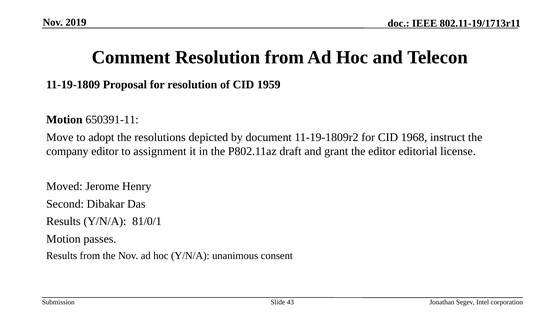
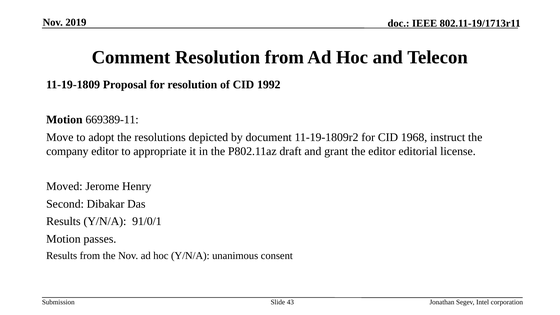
1959: 1959 -> 1992 (269, 85)
650391-11: 650391-11 -> 669389-11 (112, 120)
assignment: assignment -> appropriate (160, 151)
81/0/1: 81/0/1 -> 91/0/1 (147, 221)
